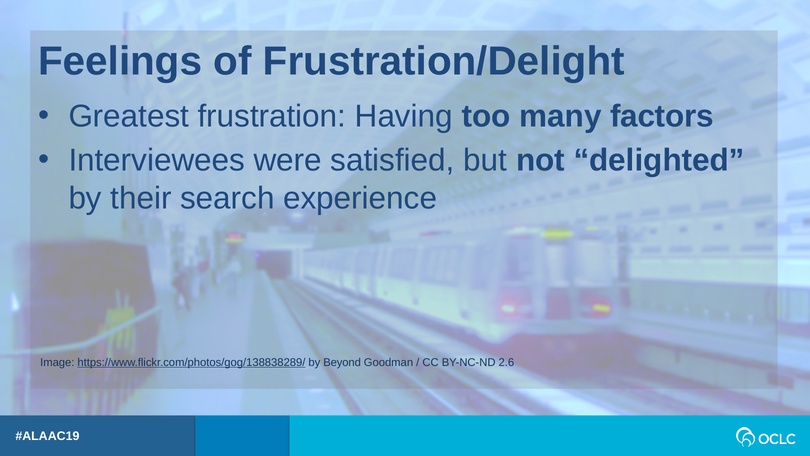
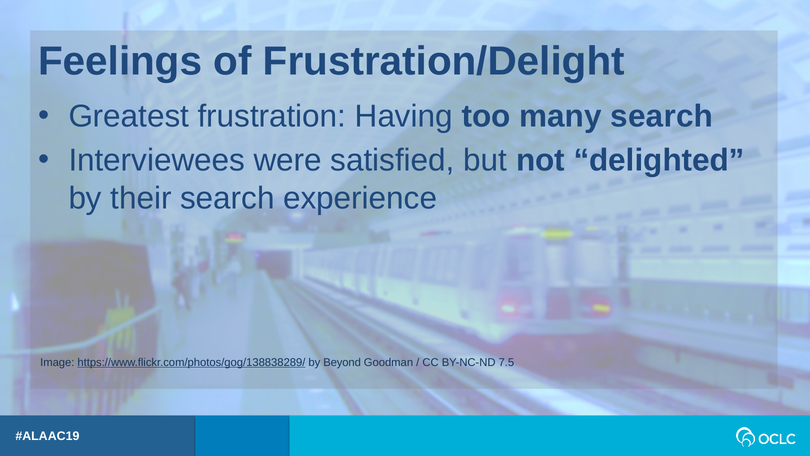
many factors: factors -> search (662, 116)
2.6: 2.6 -> 7.5 (506, 362)
